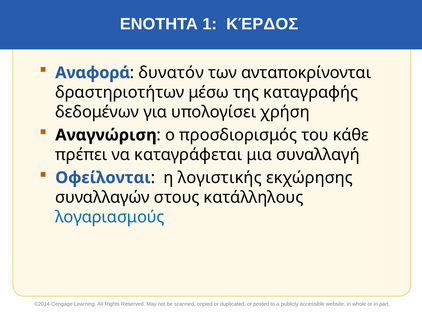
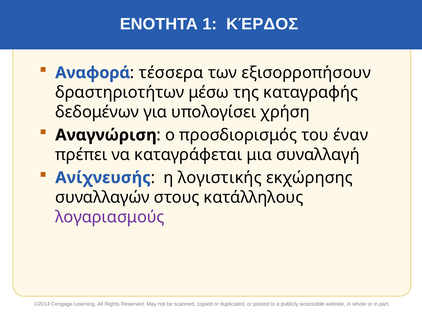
δυνατόν: δυνατόν -> τέσσερα (171, 73)
ανταποκρίνονται: ανταποκρίνονται -> εξισορροπήσουν (306, 73)
κάθε: κάθε -> έναν (351, 135)
Οφείλονται: Οφείλονται -> Ανίχνευσής (103, 178)
λογαριασμούς colour: blue -> purple (110, 217)
